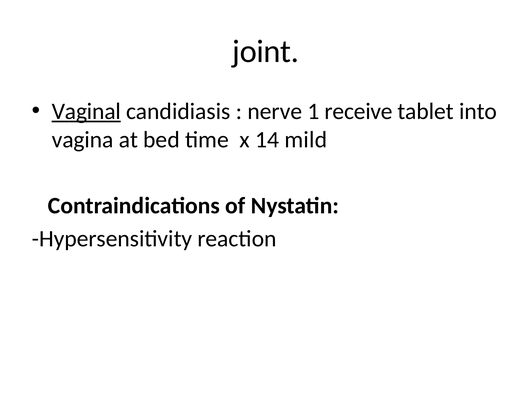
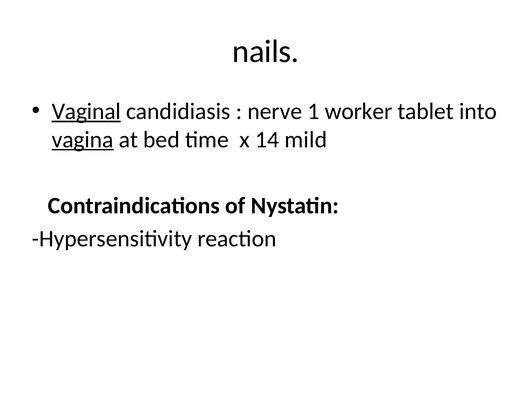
joint: joint -> nails (266, 51)
receive: receive -> worker (359, 111)
vagina underline: none -> present (83, 140)
